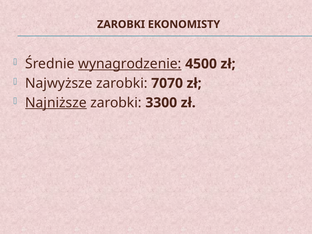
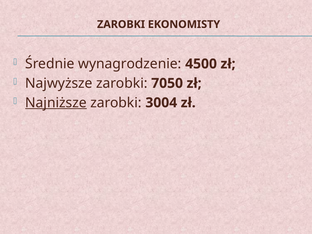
wynagrodzenie underline: present -> none (130, 64)
7070: 7070 -> 7050 (167, 83)
3300: 3300 -> 3004 (161, 103)
